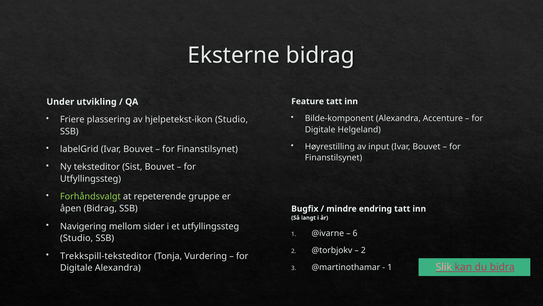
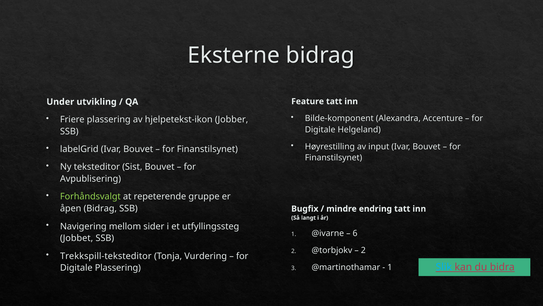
hjelpetekst-ikon Studio: Studio -> Jobber (232, 119)
Utfyllingssteg: Utfyllingssteg -> Avpublisering (91, 179)
Studio: Studio -> Jobbet (77, 238)
Digitale Alexandra: Alexandra -> Plassering (118, 267)
Slik colour: pink -> light blue (444, 267)
